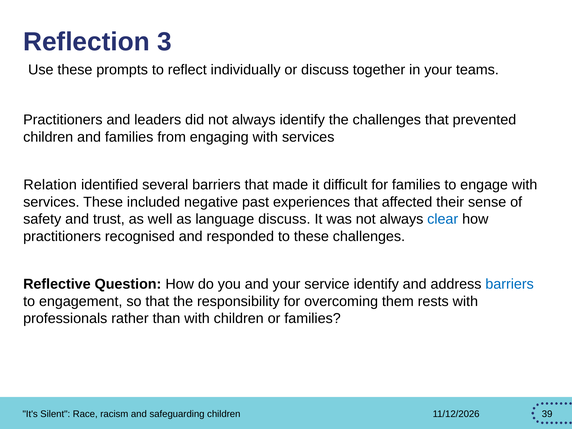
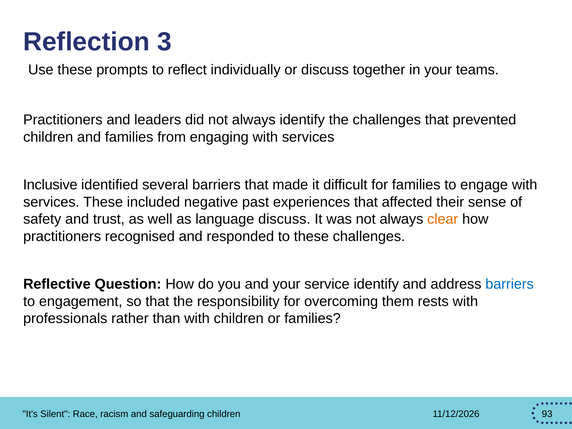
Relation: Relation -> Inclusive (50, 185)
clear colour: blue -> orange (443, 219)
39: 39 -> 93 (547, 414)
